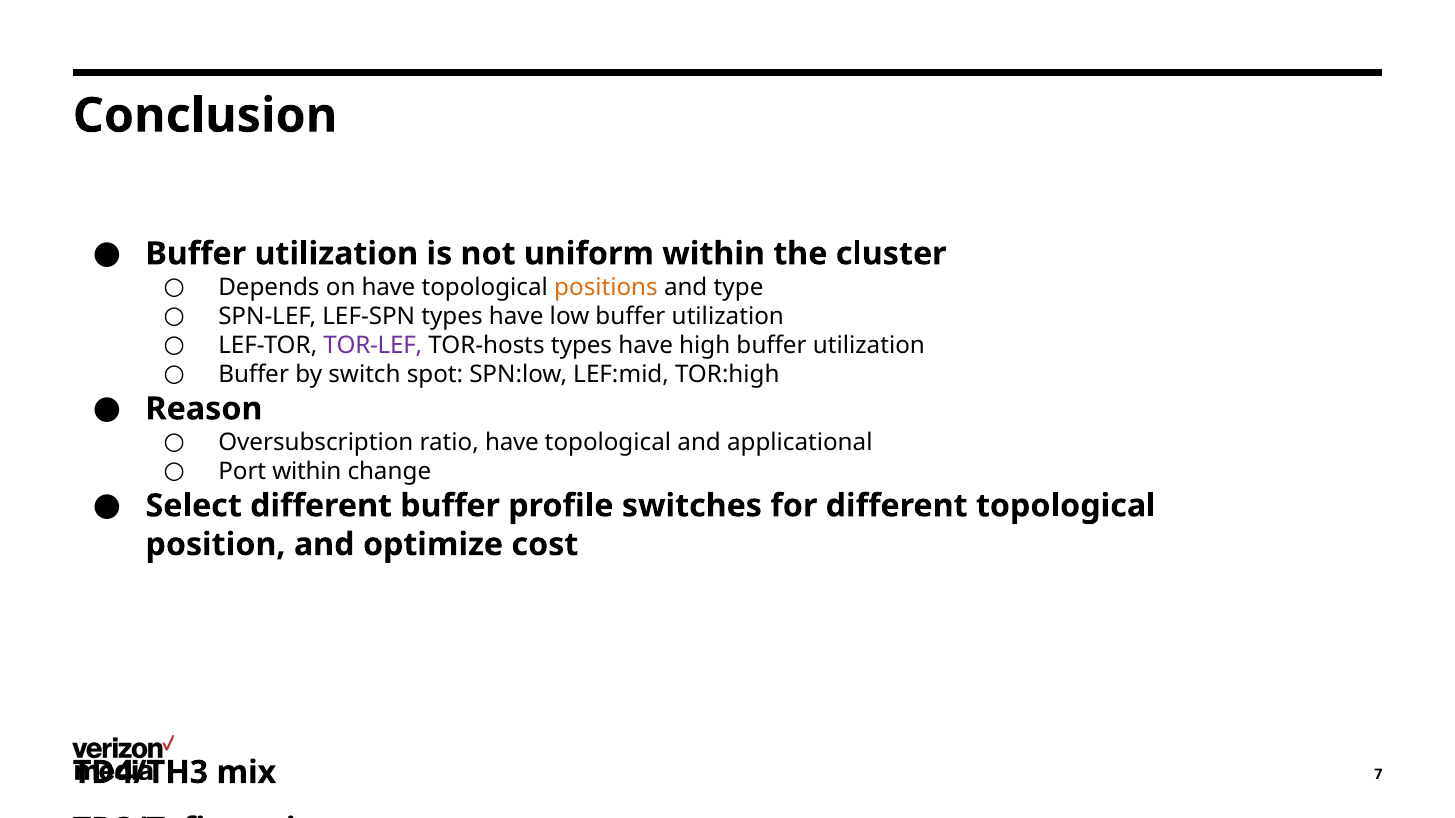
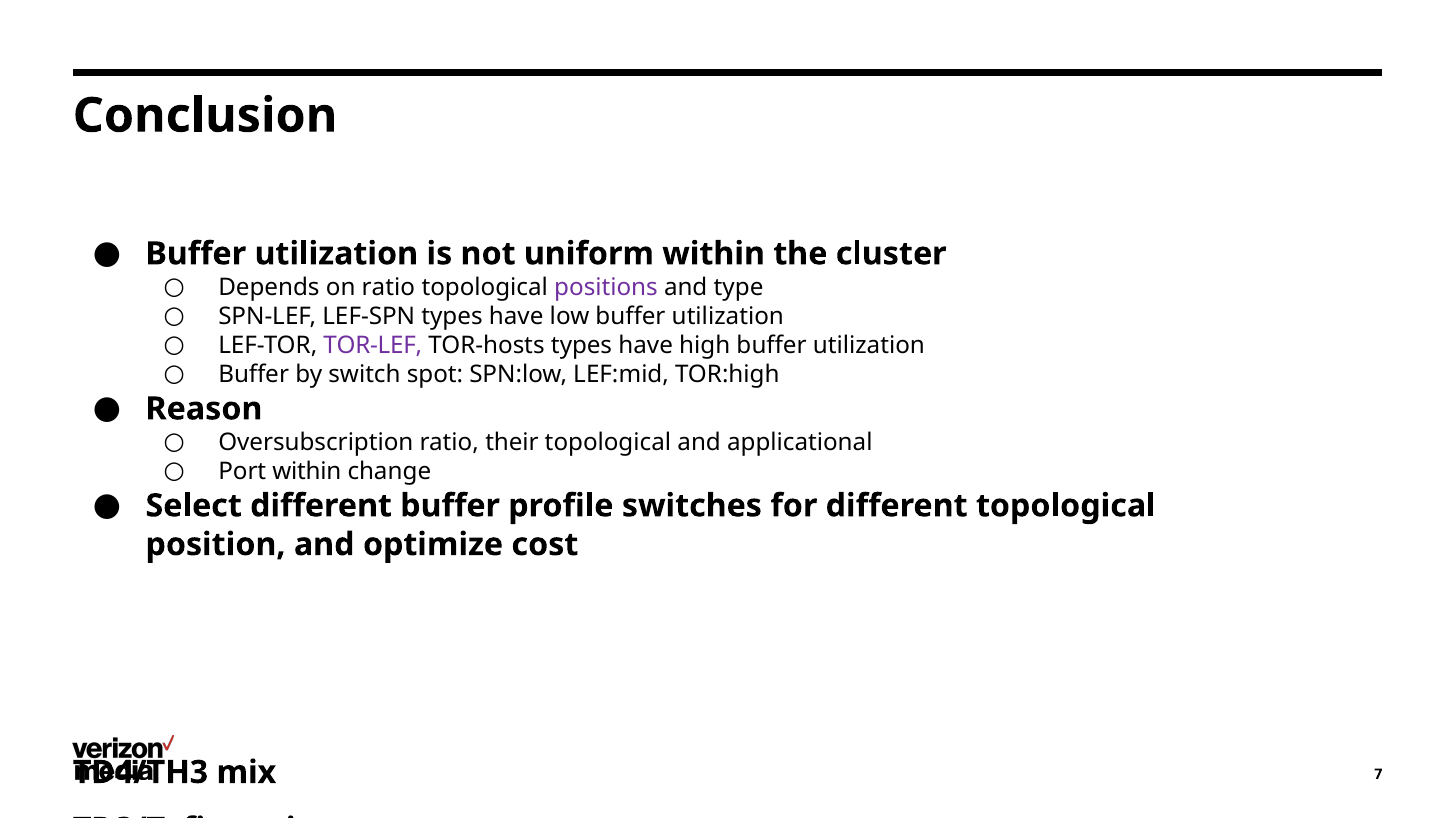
on have: have -> ratio (388, 287)
positions colour: orange -> purple (606, 287)
ratio have: have -> their (512, 442)
